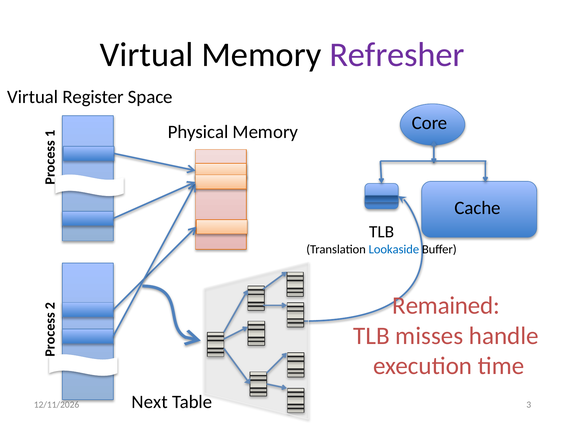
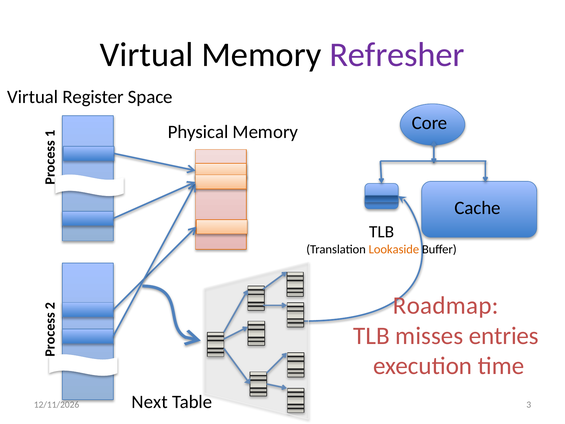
Lookaside colour: blue -> orange (394, 249)
Remained: Remained -> Roadmap (446, 305)
handle: handle -> entries (504, 336)
